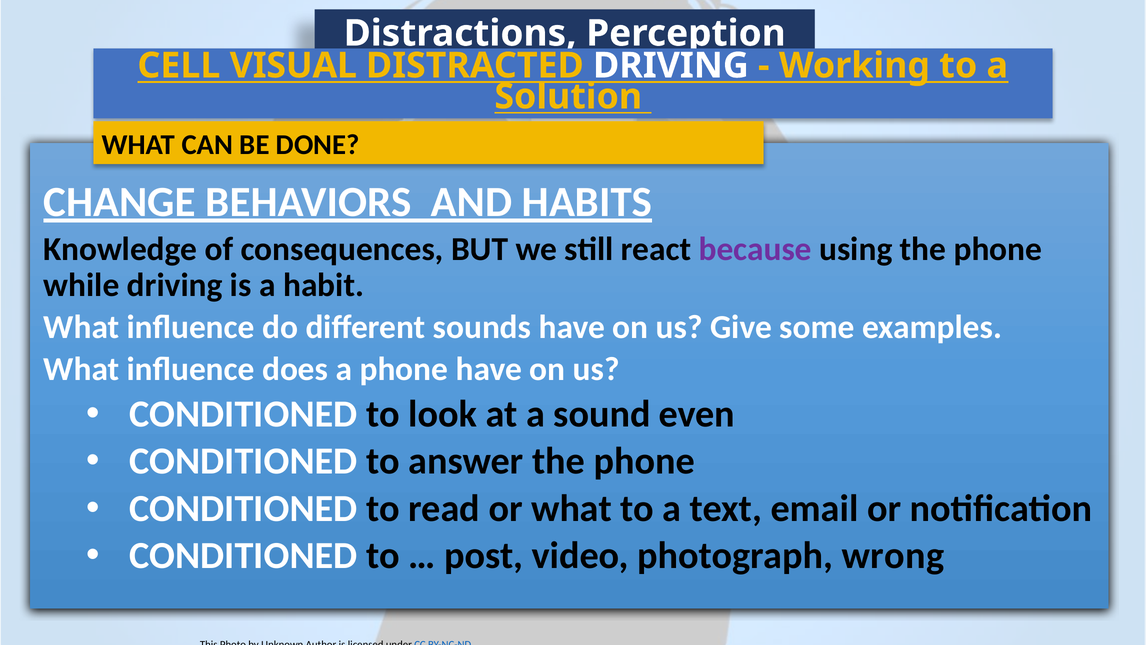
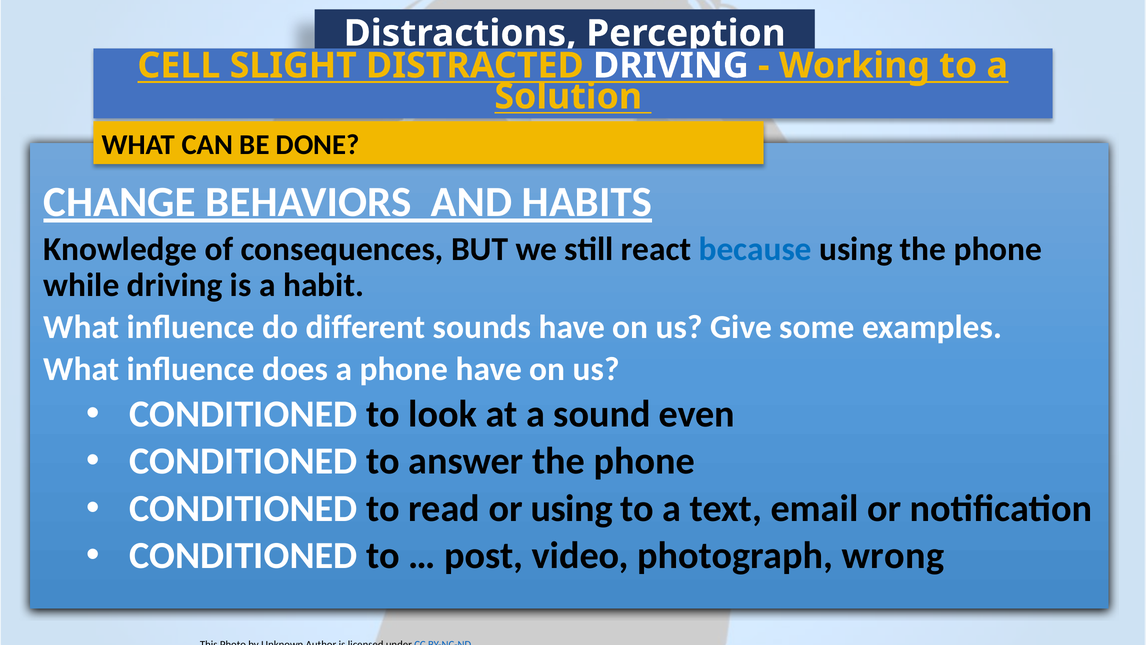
VISUAL: VISUAL -> SLIGHT (293, 66)
because colour: purple -> blue (755, 249)
or what: what -> using (572, 508)
